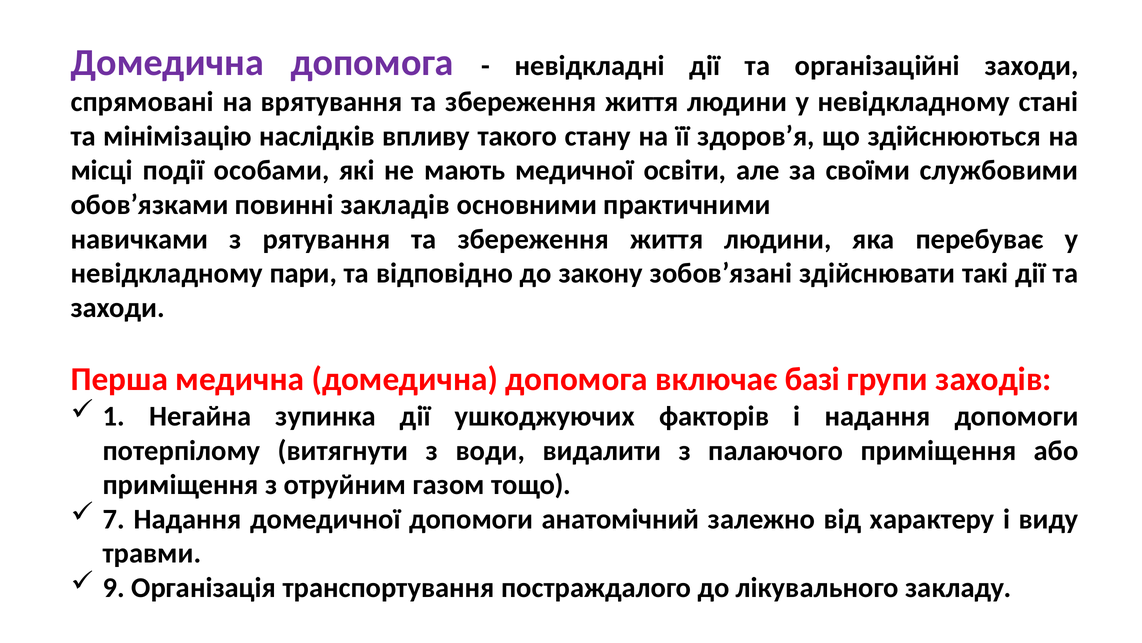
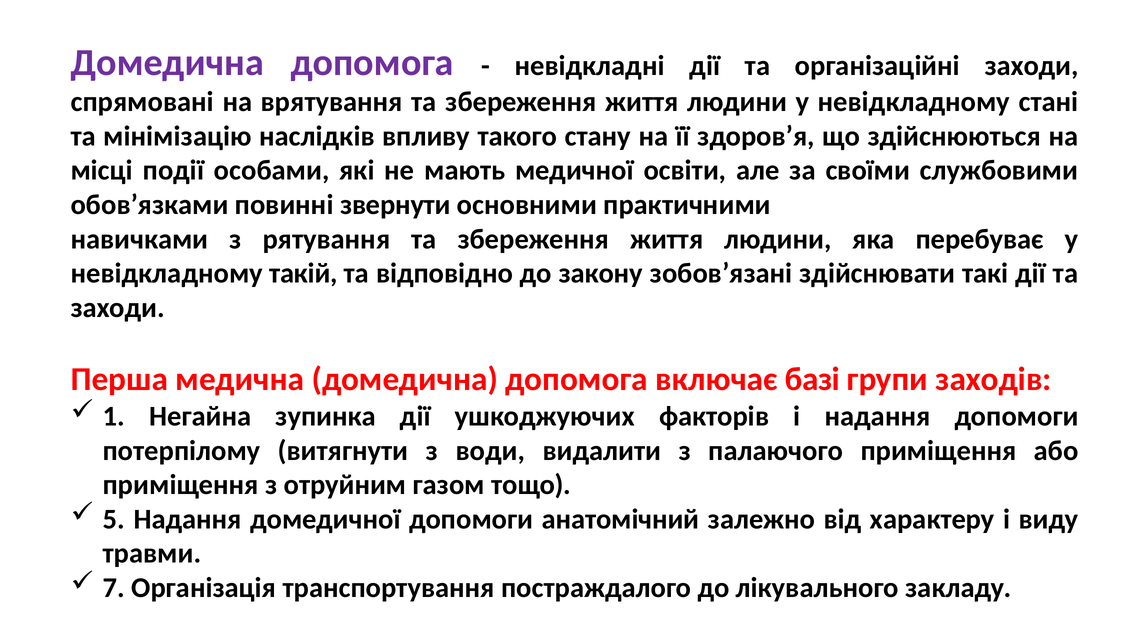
закладів: закладів -> звернути (395, 205)
пари: пари -> такій (303, 273)
7: 7 -> 5 (114, 519)
9: 9 -> 7 (114, 587)
